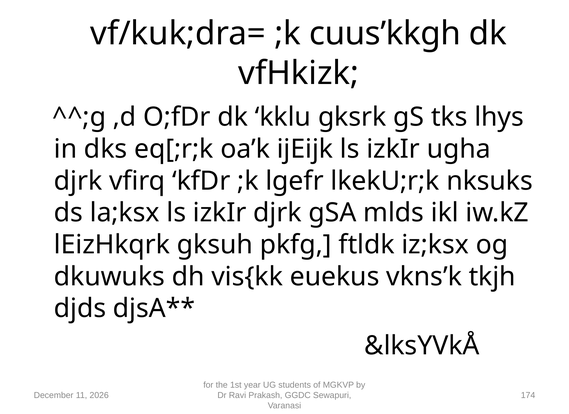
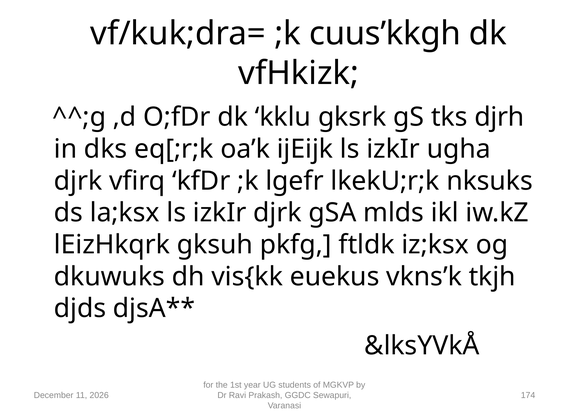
lhys: lhys -> djrh (499, 117)
